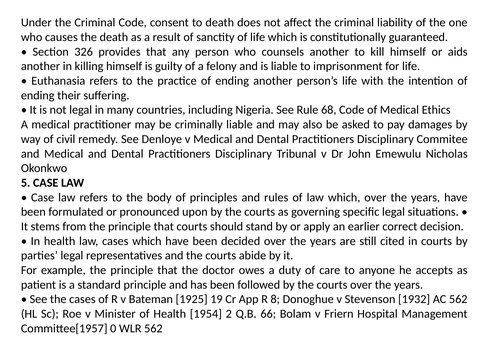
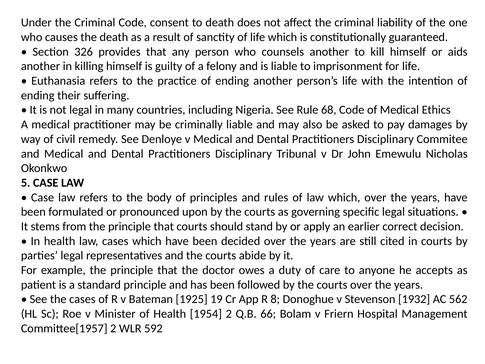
Committee[1957 0: 0 -> 2 (113, 328)
WLR 562: 562 -> 592 (153, 328)
